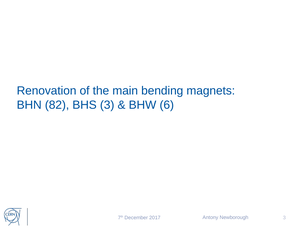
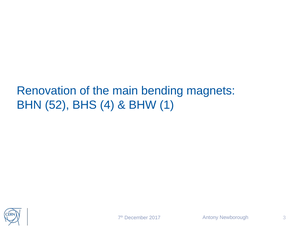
82: 82 -> 52 (57, 105)
BHS 3: 3 -> 4 (107, 105)
6: 6 -> 1 (167, 105)
